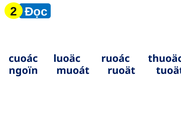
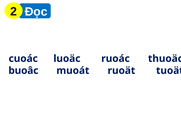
ngoïn: ngoïn -> buoâc (23, 71)
